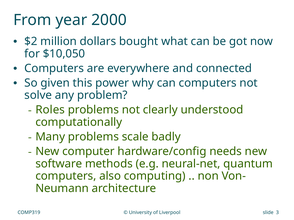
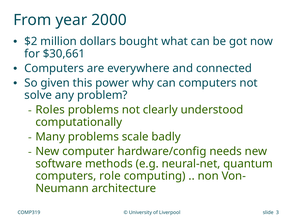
$10,050: $10,050 -> $30,661 (64, 54)
also: also -> role (110, 176)
